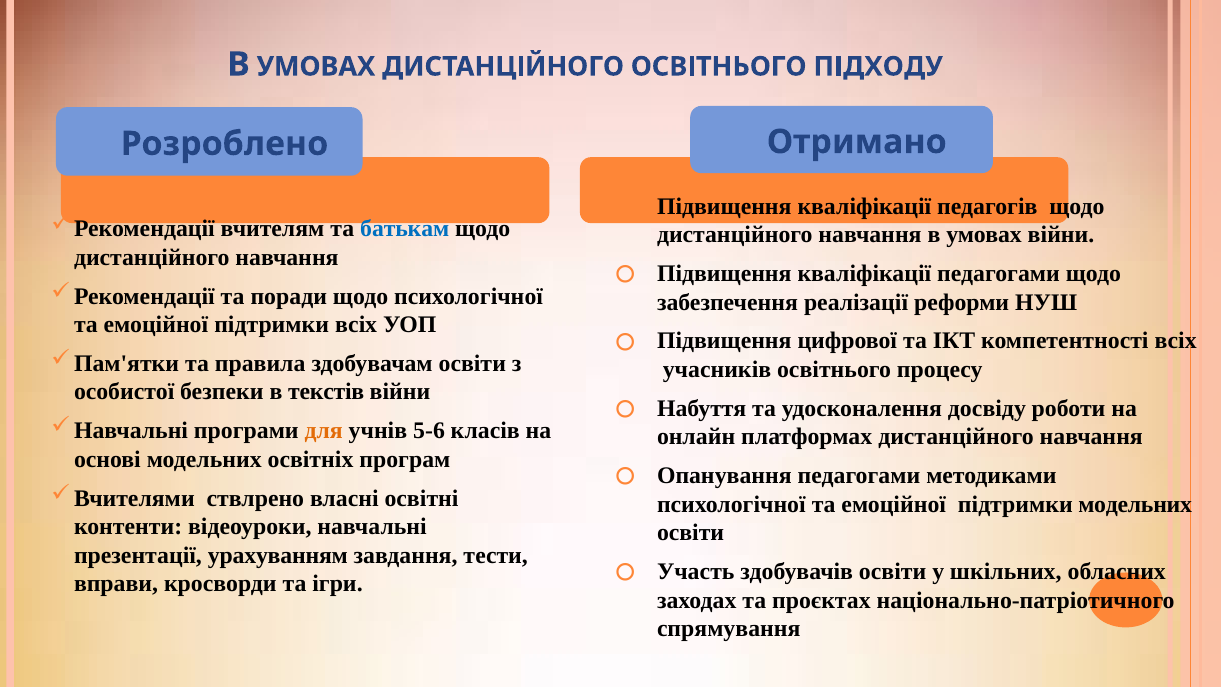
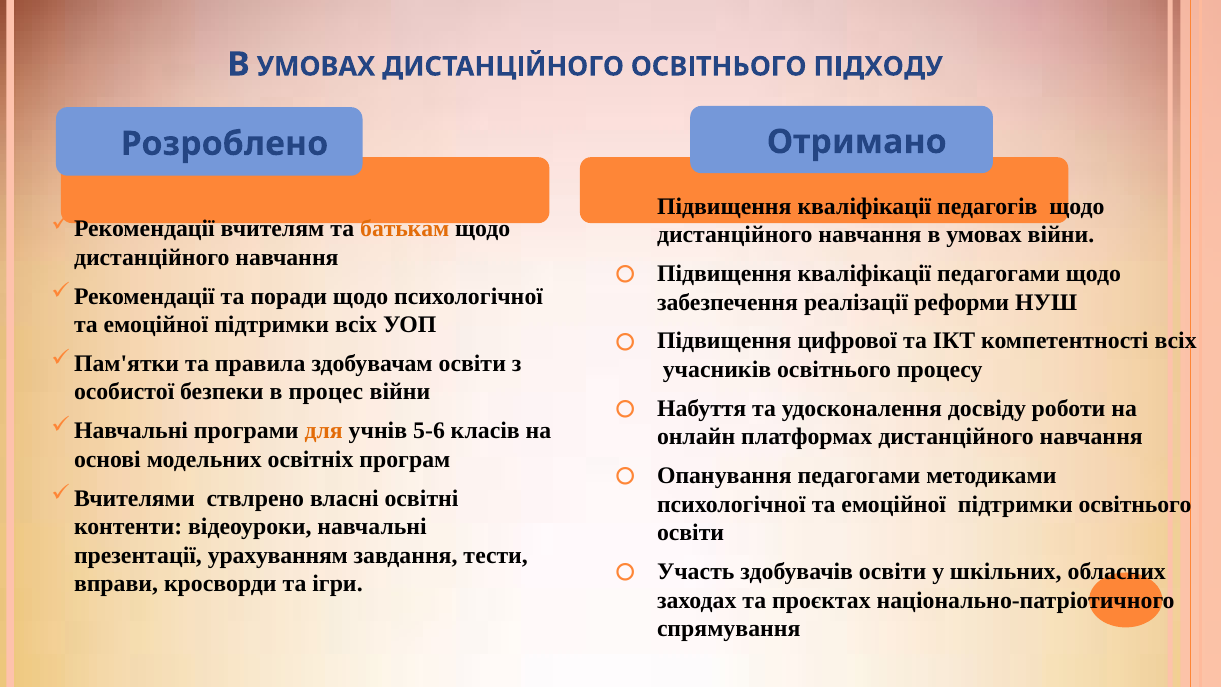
батькам colour: blue -> orange (405, 229)
текстів: текстів -> процес (326, 392)
підтримки модельних: модельних -> освітнього (1135, 504)
